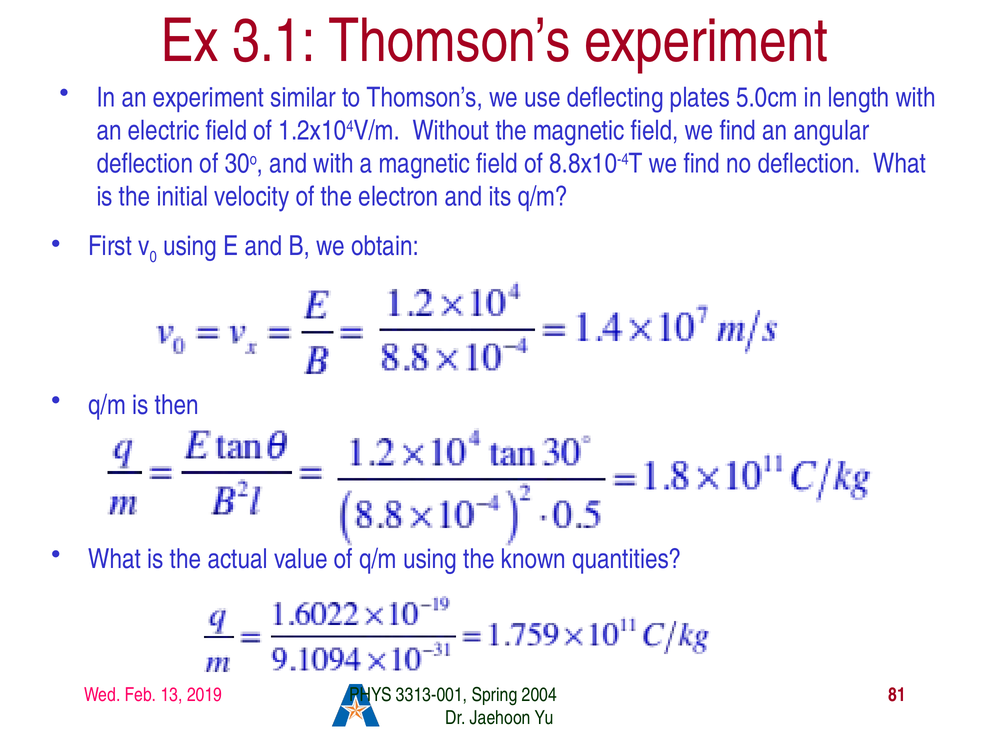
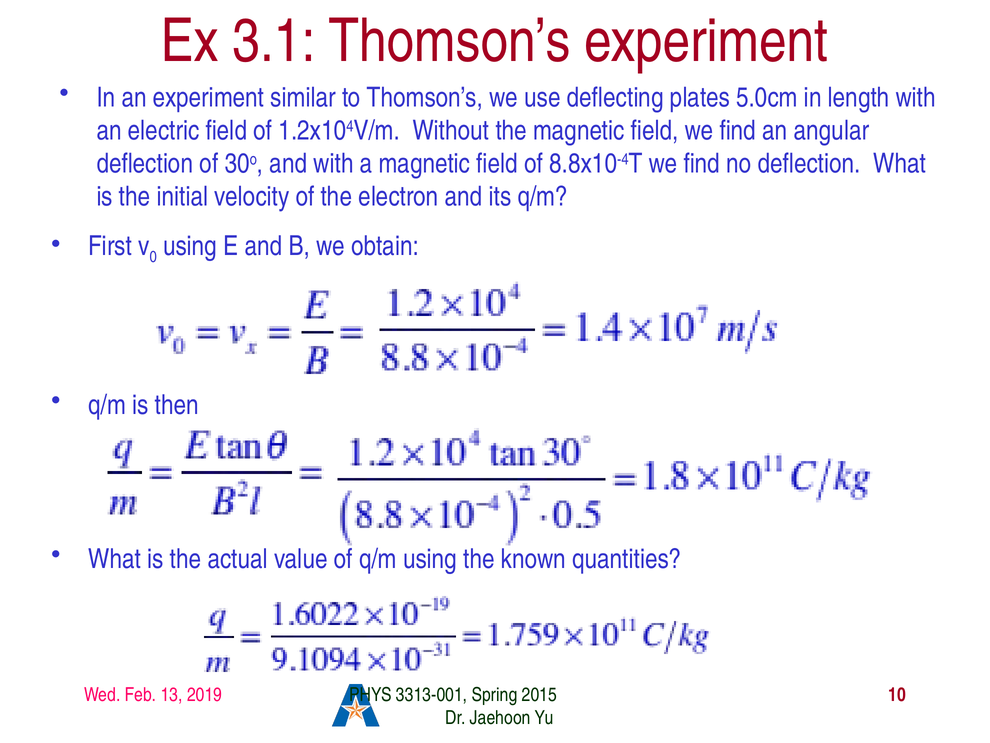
2004: 2004 -> 2015 (539, 694)
81: 81 -> 10 (897, 694)
